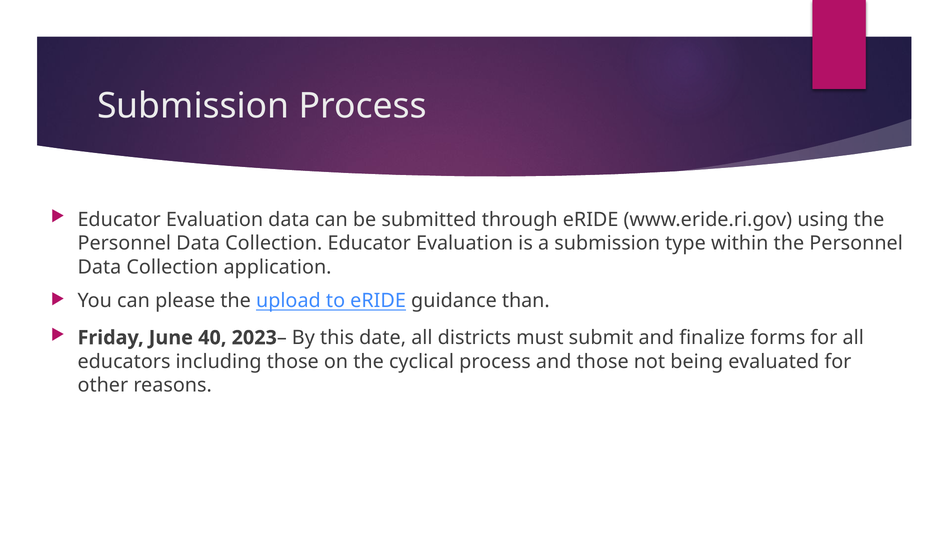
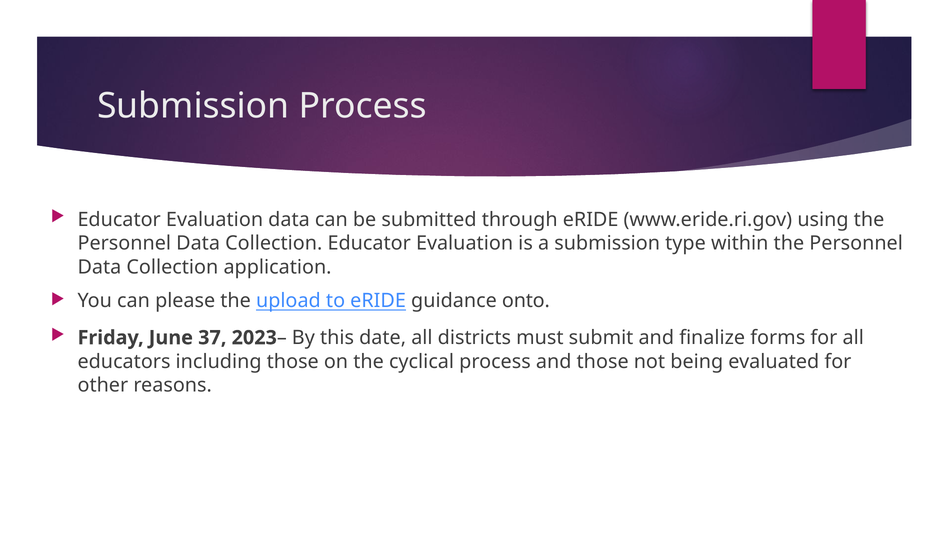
than: than -> onto (526, 301)
40: 40 -> 37 (212, 338)
